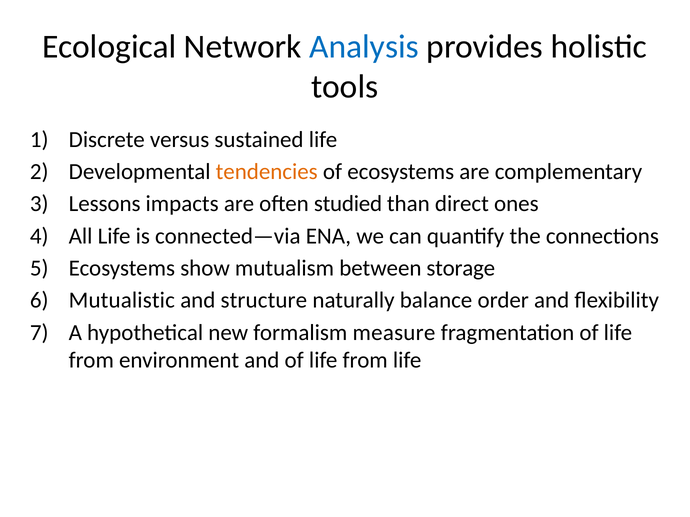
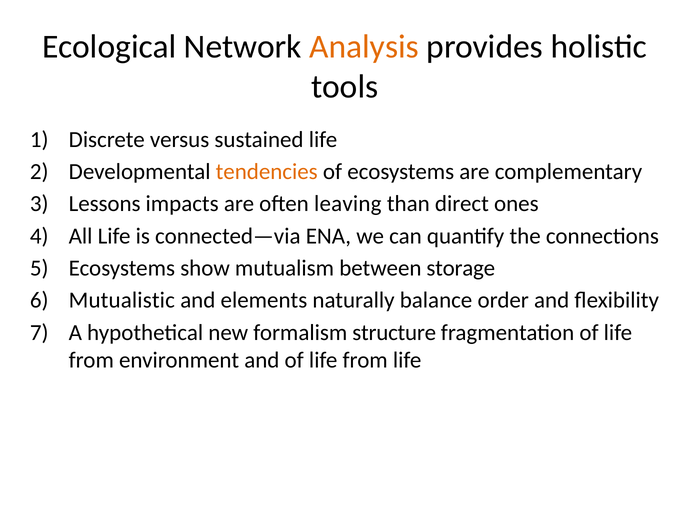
Analysis colour: blue -> orange (364, 47)
studied: studied -> leaving (348, 204)
structure: structure -> elements (264, 301)
measure: measure -> structure (394, 333)
